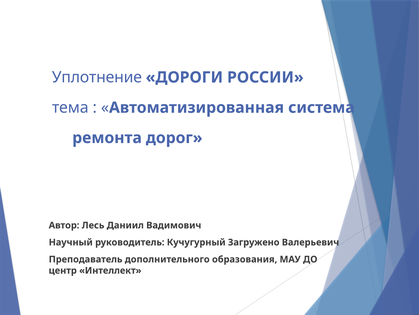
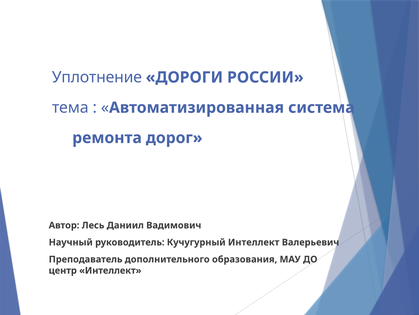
Кучугурный Загружено: Загружено -> Интеллект (254, 242)
